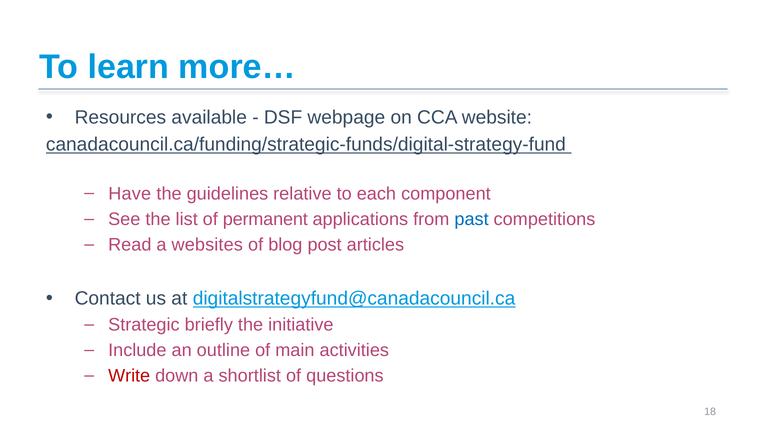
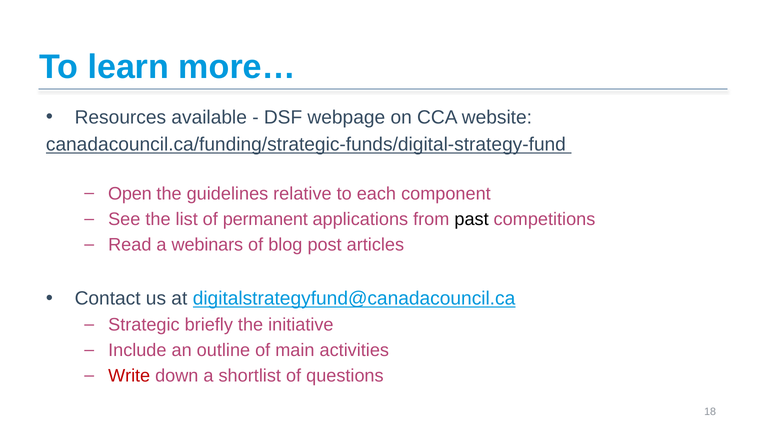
Have: Have -> Open (130, 194)
past colour: blue -> black (472, 219)
websites: websites -> webinars (207, 245)
